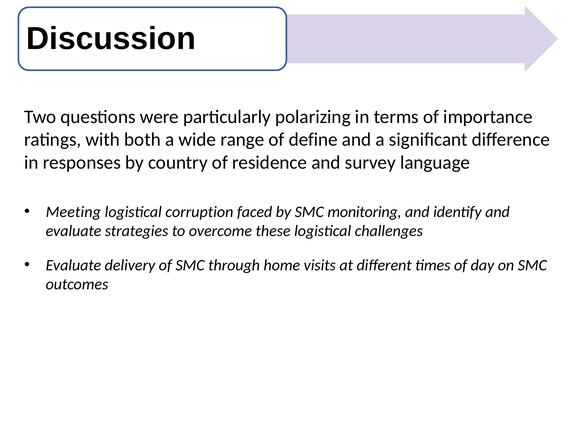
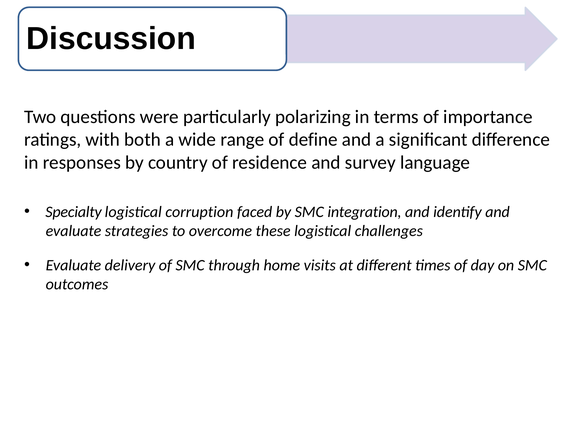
Meeting: Meeting -> Specialty (74, 212)
monitoring: monitoring -> integration (364, 212)
